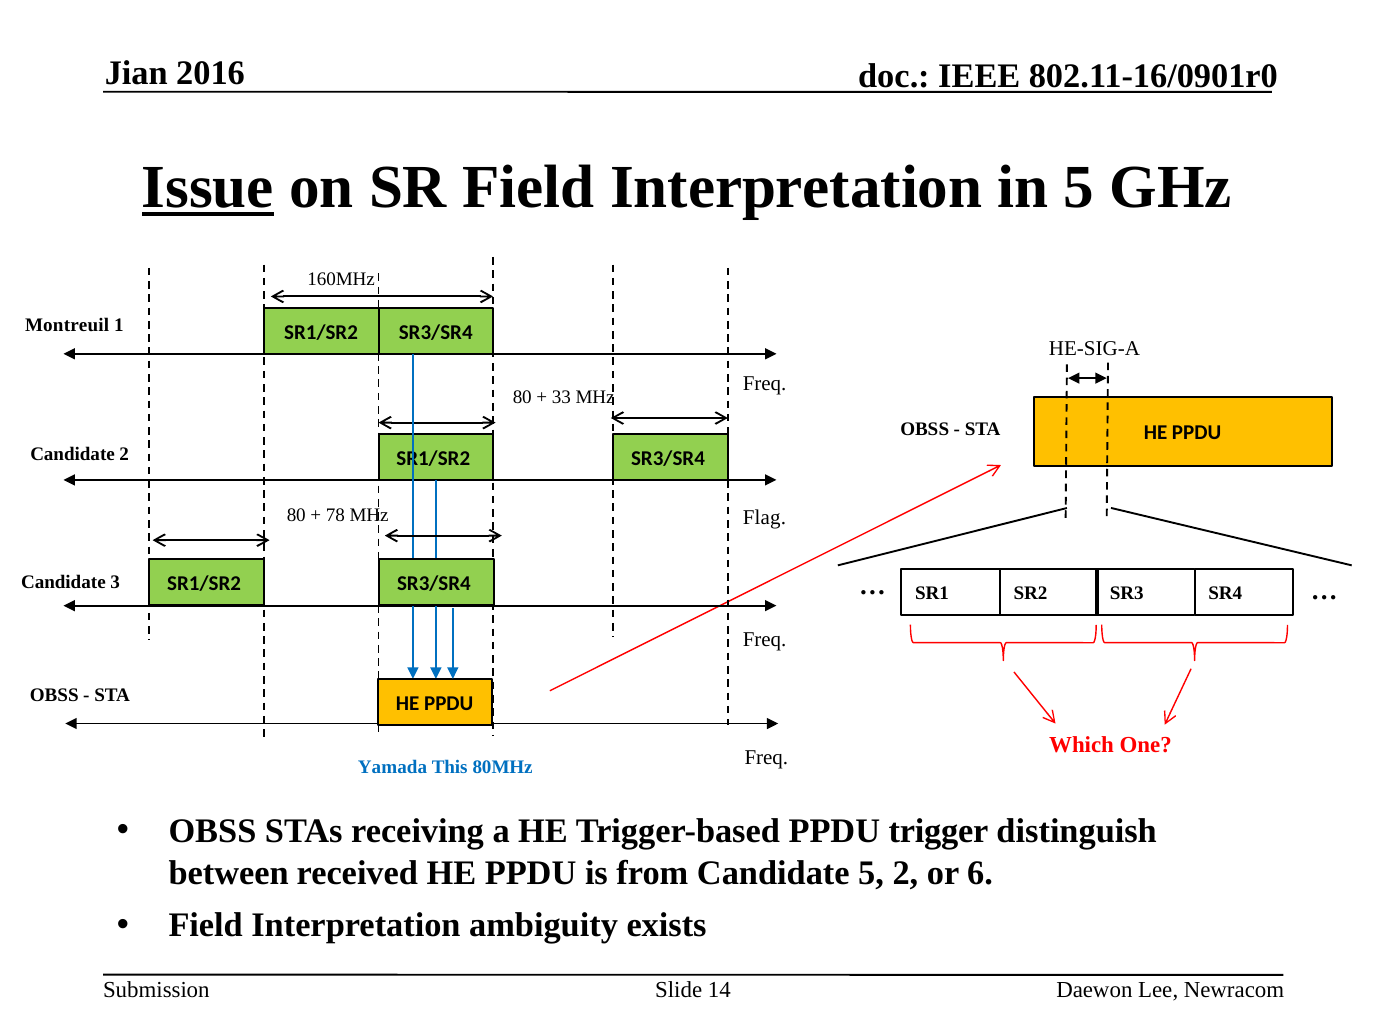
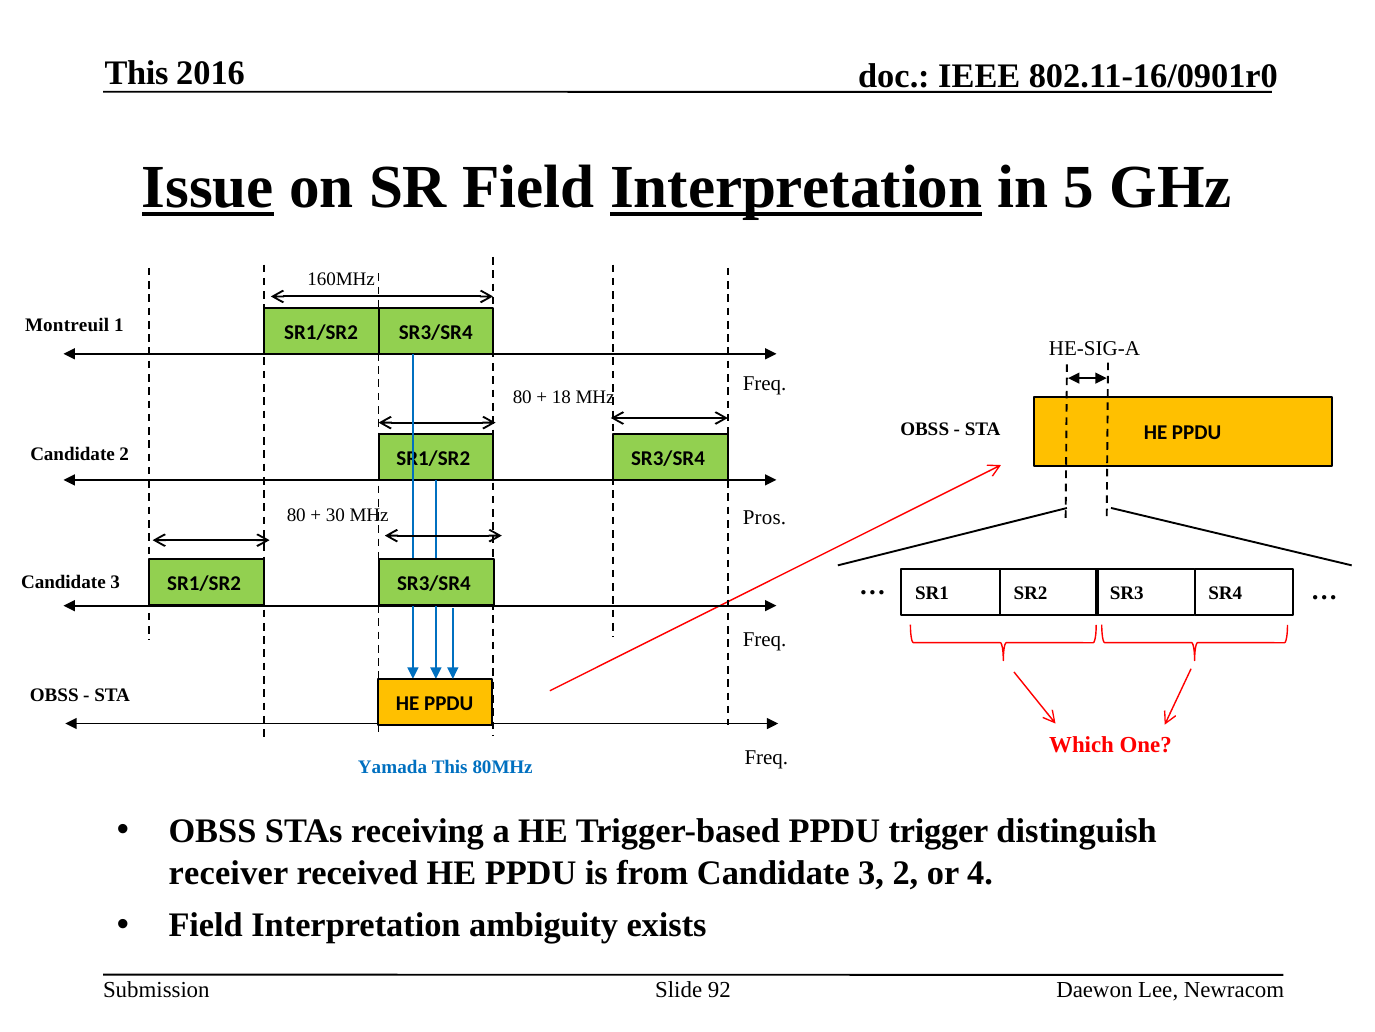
Jian: Jian -> This (136, 73)
Interpretation underline: none -> present (796, 187)
33: 33 -> 18 (561, 397)
78: 78 -> 30 (335, 514)
Flag: Flag -> Pros (765, 517)
between: between -> receiver (228, 872)
from Candidate 5: 5 -> 3 (871, 872)
6: 6 -> 4 (980, 872)
14: 14 -> 92 (719, 989)
